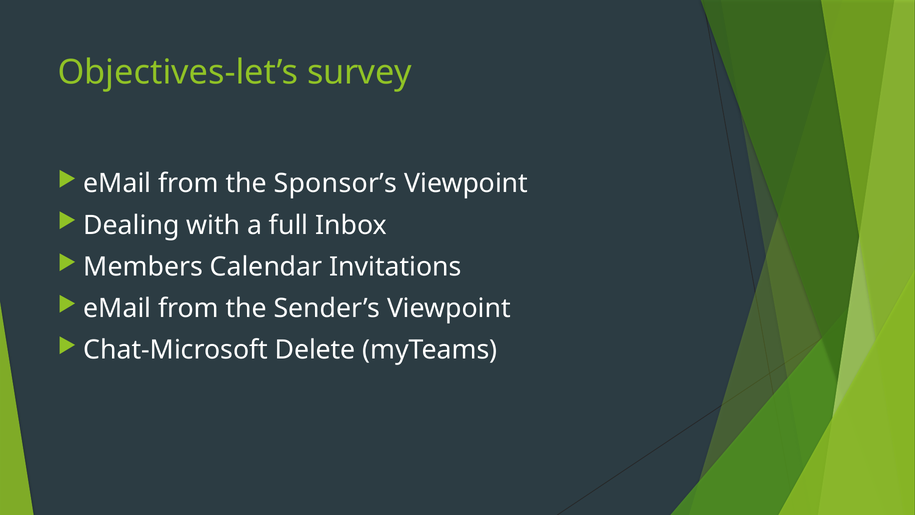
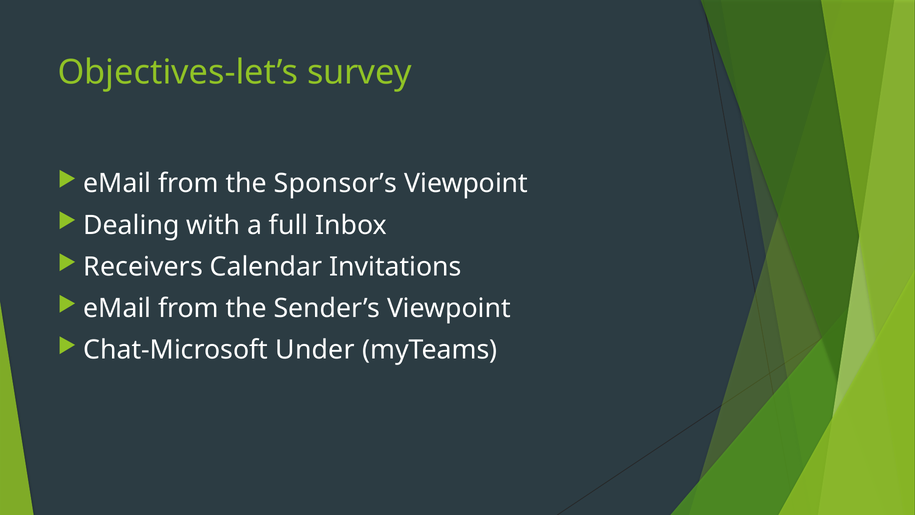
Members: Members -> Receivers (143, 267)
Delete: Delete -> Under (315, 350)
